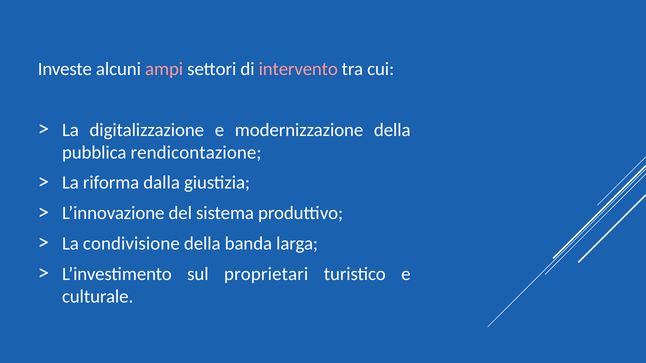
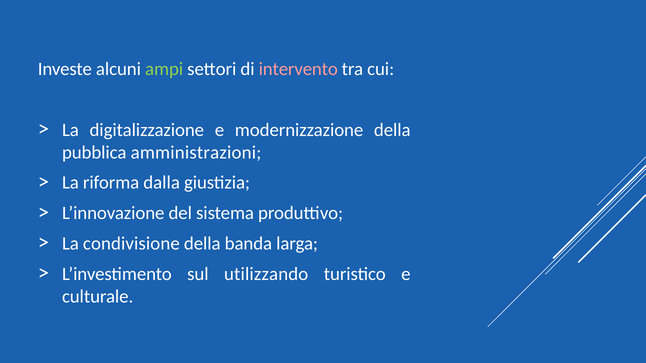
ampi colour: pink -> light green (164, 69)
rendicontazione: rendicontazione -> amministrazioni (196, 153)
proprietari: proprietari -> utilizzando (266, 274)
